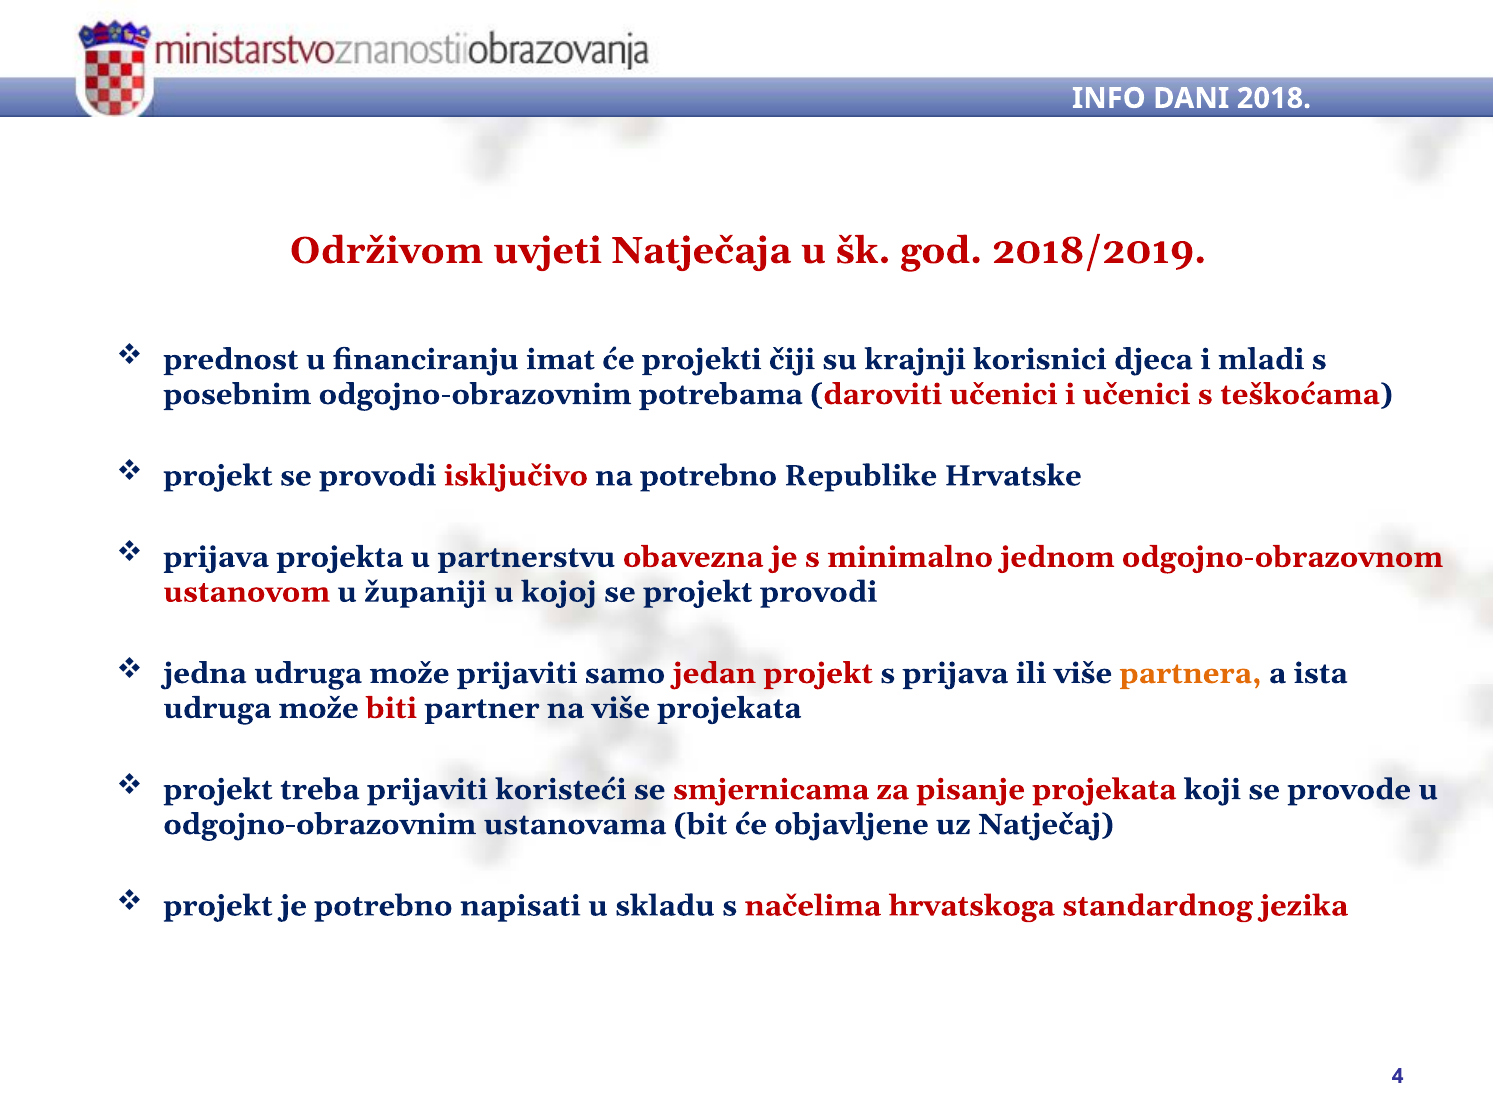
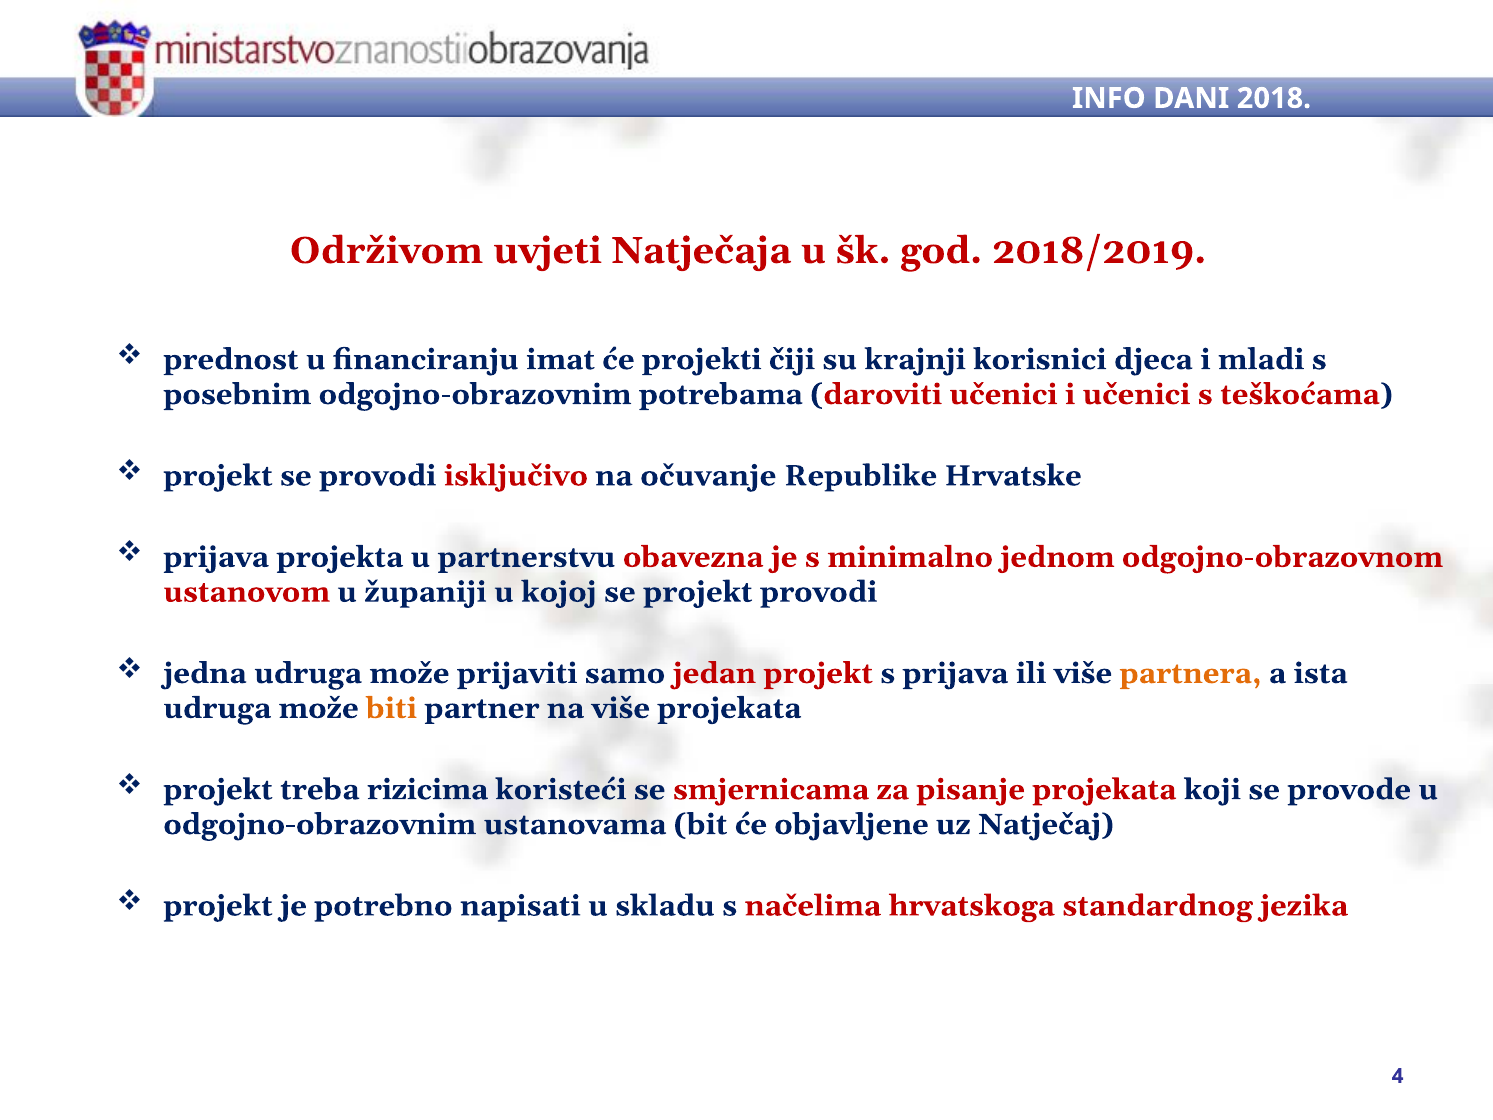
na potrebno: potrebno -> očuvanje (708, 476)
biti colour: red -> orange (391, 708)
treba prijaviti: prijaviti -> rizicima (428, 789)
